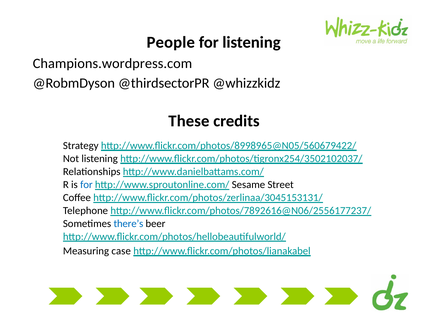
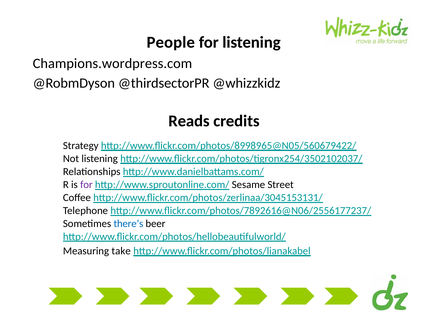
These: These -> Reads (189, 121)
for colour: blue -> purple (86, 185)
case: case -> take (121, 251)
